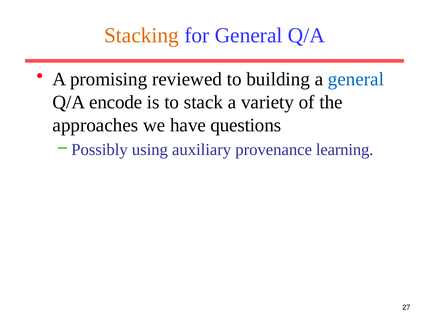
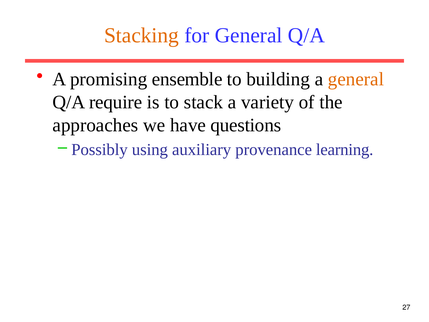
reviewed: reviewed -> ensemble (187, 79)
general colour: blue -> orange (356, 79)
encode: encode -> require (116, 102)
